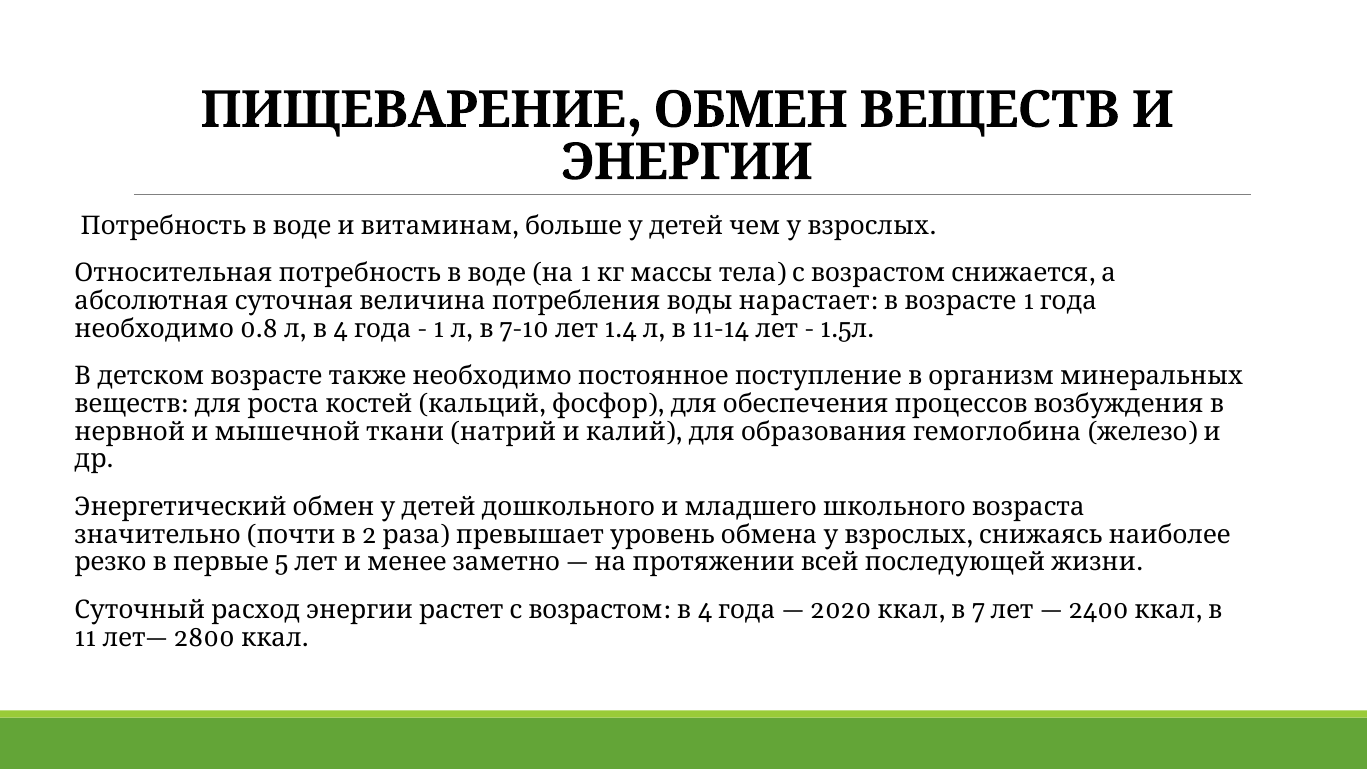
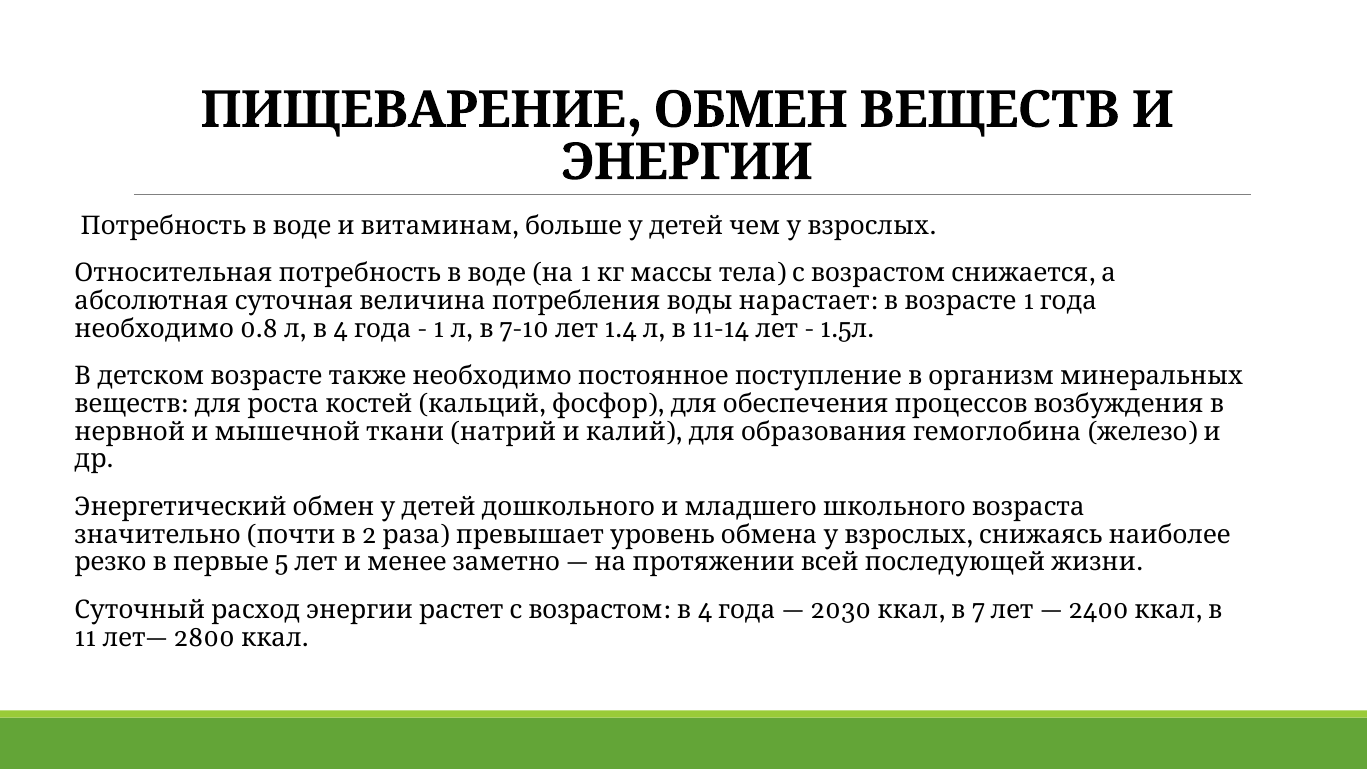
2020: 2020 -> 2030 (841, 610)
